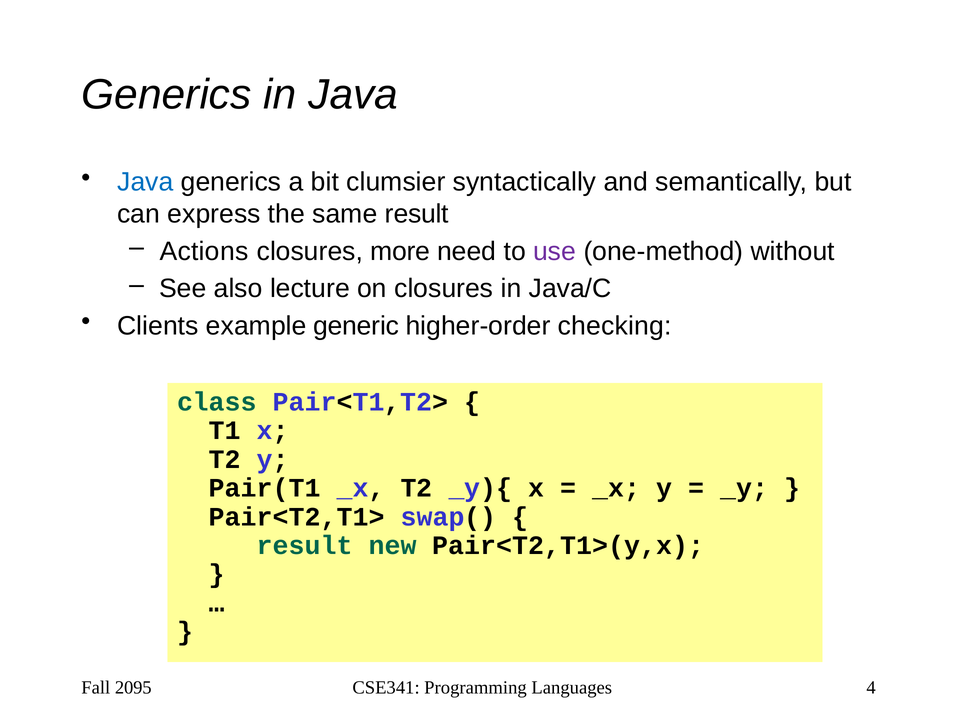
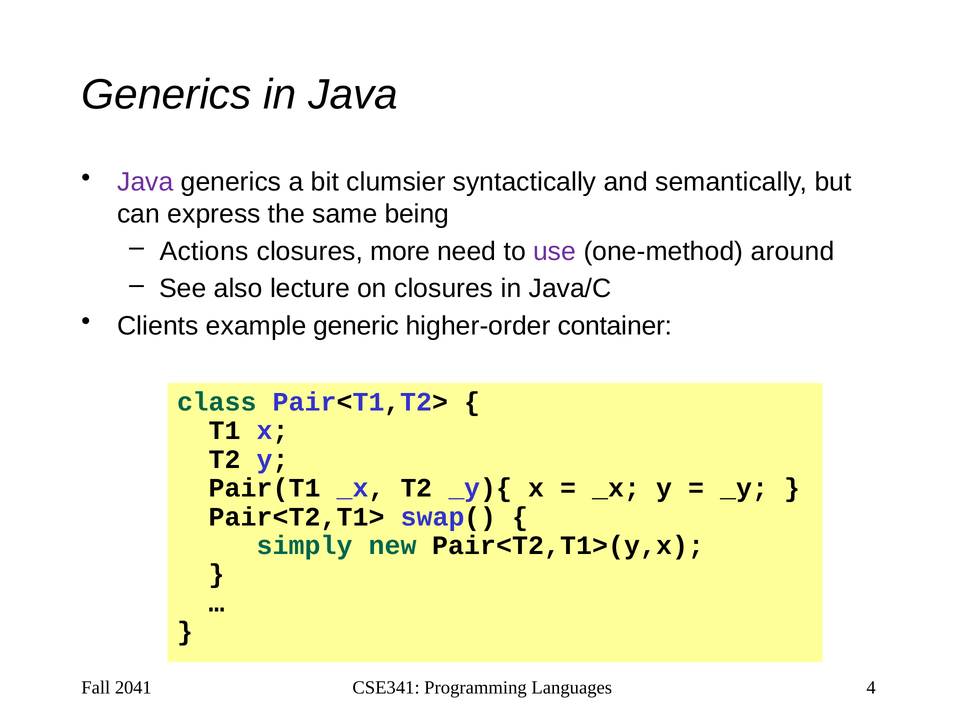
Java colour: blue -> purple (145, 182)
same result: result -> being (417, 214)
without: without -> around (793, 251)
checking: checking -> container (615, 326)
result: result -> simply (305, 545)
2095: 2095 -> 2041 (133, 687)
